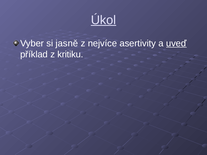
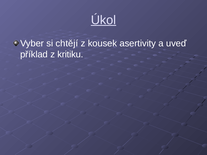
jasně: jasně -> chtějí (67, 43)
nejvíce: nejvíce -> kousek (102, 43)
uveď underline: present -> none (176, 43)
